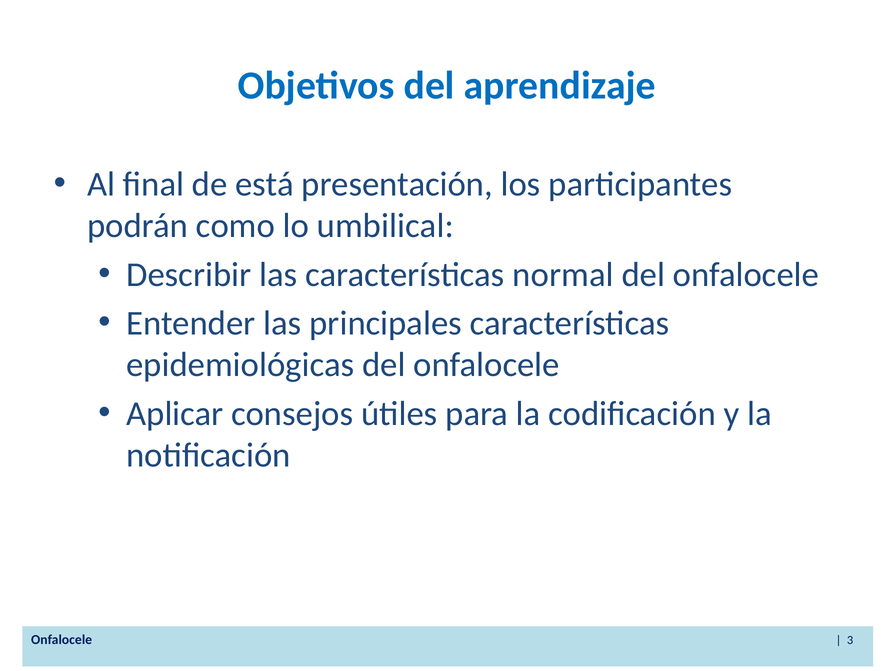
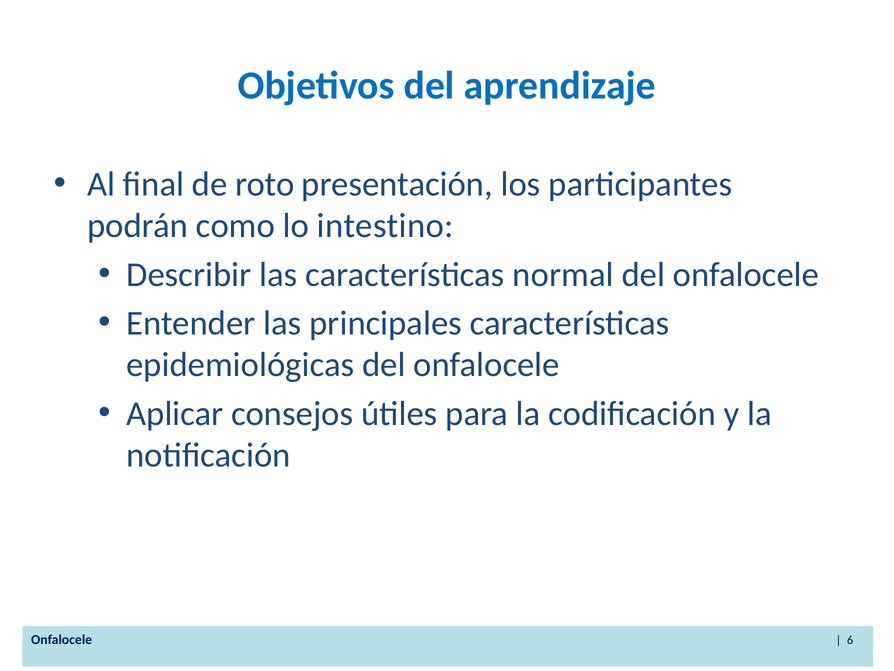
está: está -> roto (265, 184)
umbilical: umbilical -> intestino (385, 226)
3: 3 -> 6 (850, 640)
